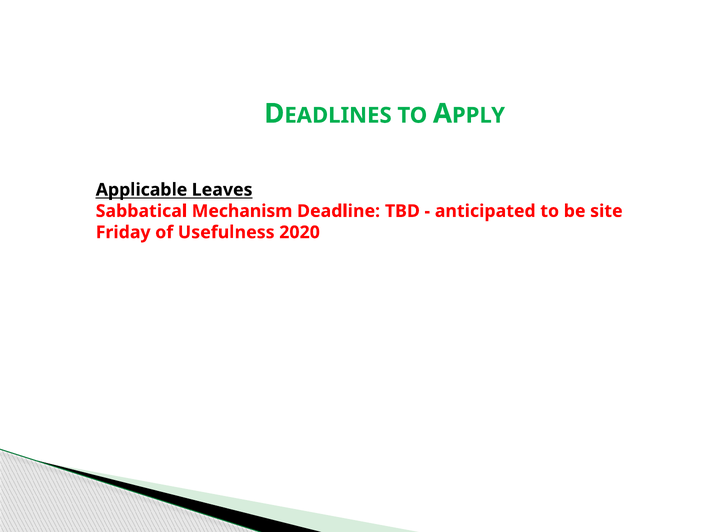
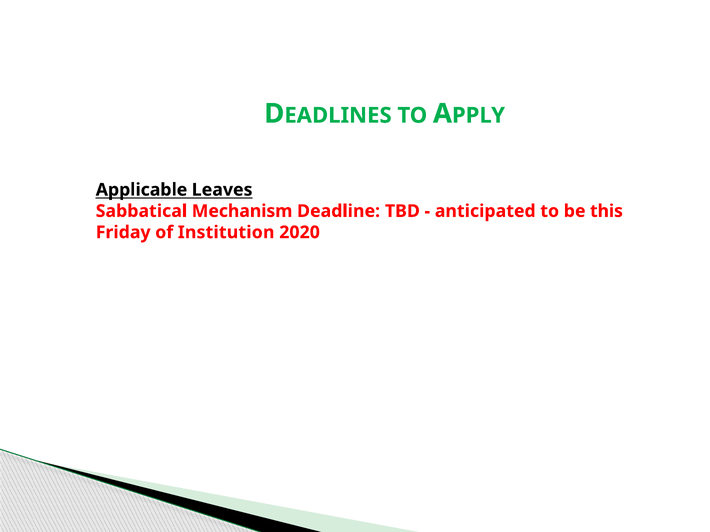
site: site -> this (606, 211)
Usefulness: Usefulness -> Institution (226, 233)
